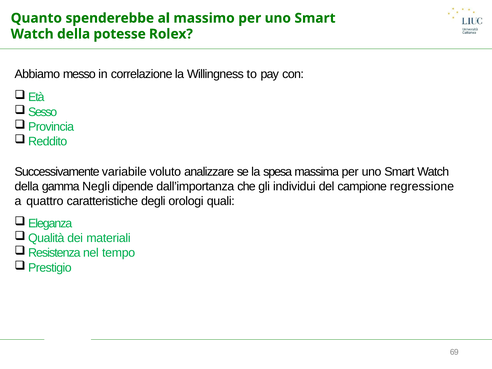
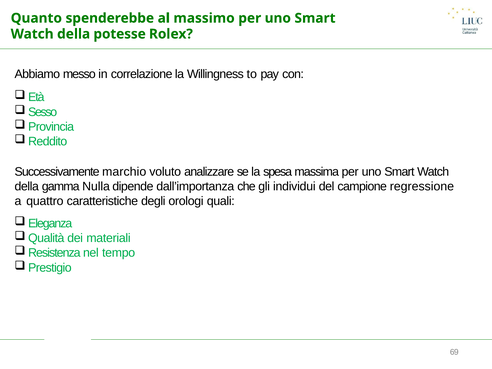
variabile: variabile -> marchio (124, 172)
Negli: Negli -> Nulla (96, 186)
